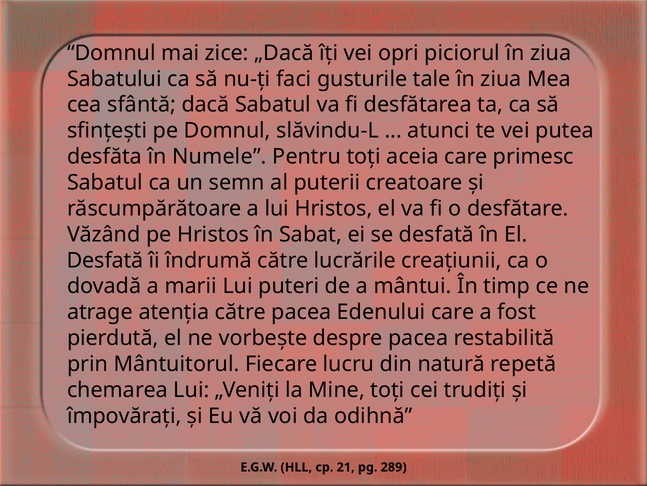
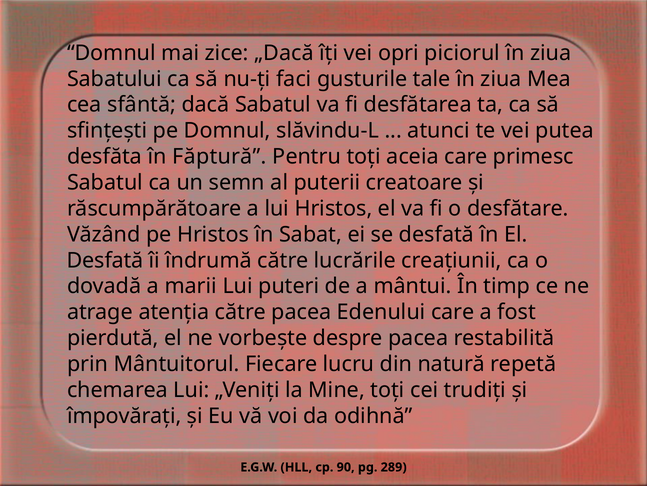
Numele: Numele -> Făptură (219, 156)
21: 21 -> 90 (346, 467)
